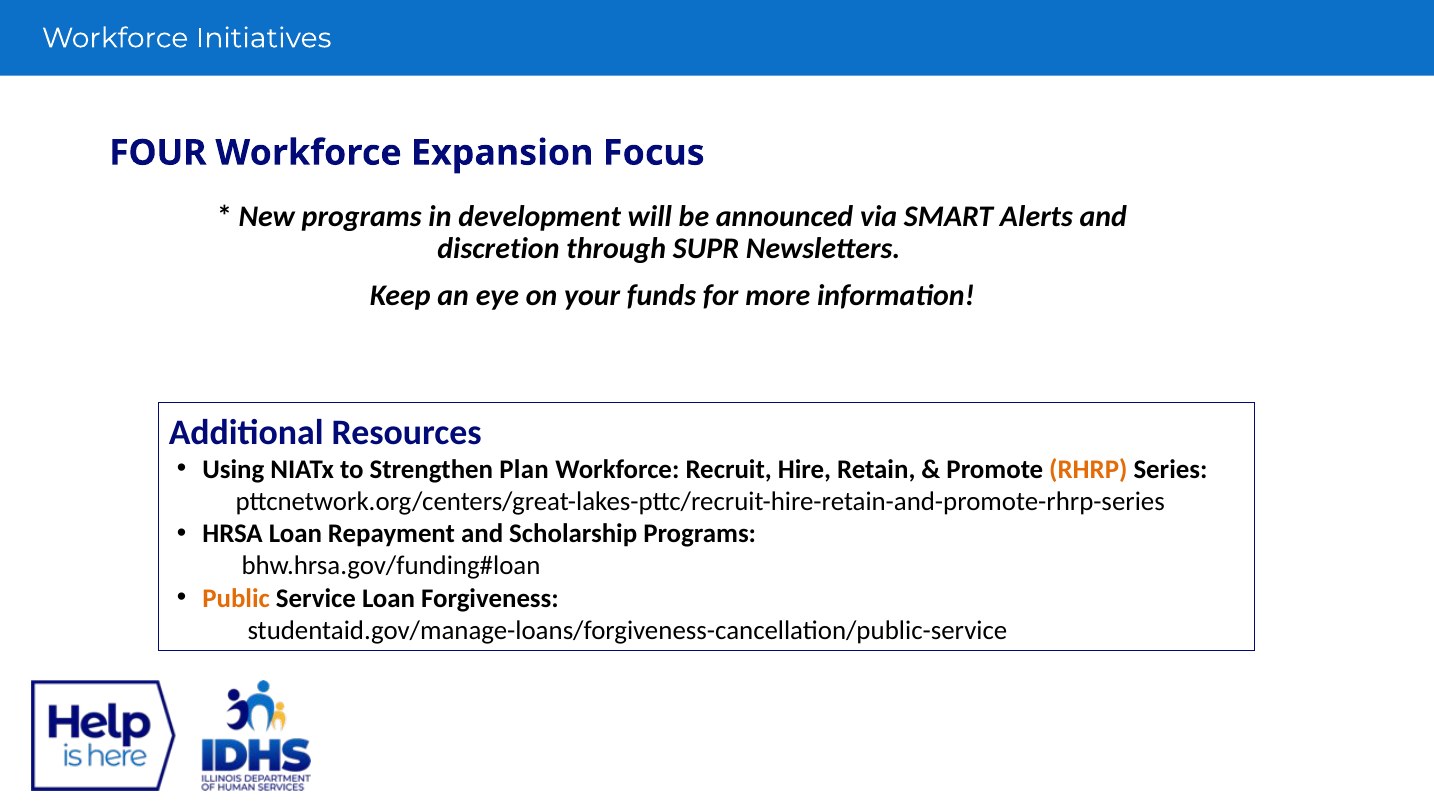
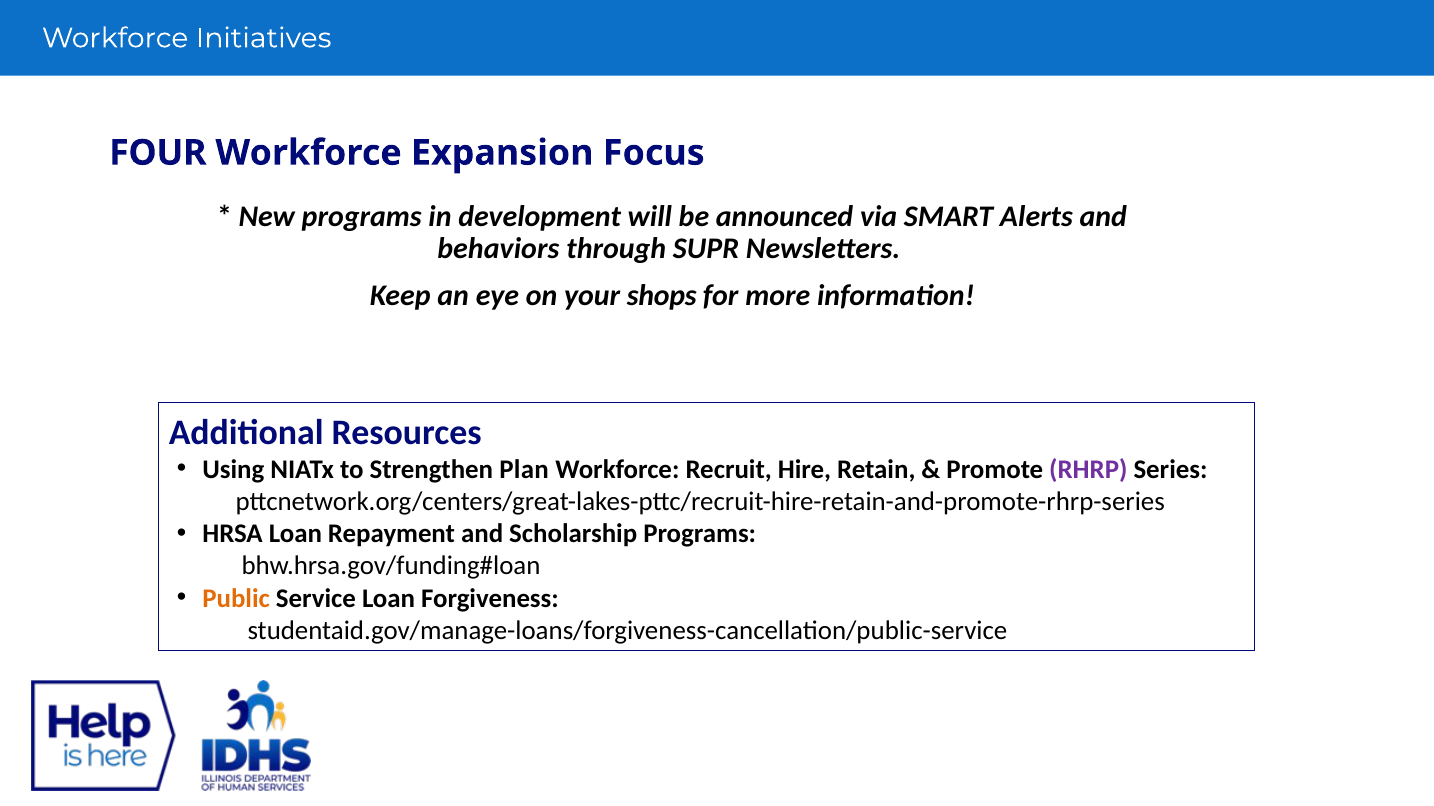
discretion: discretion -> behaviors (498, 249)
funds: funds -> shops (662, 296)
RHRP colour: orange -> purple (1088, 470)
